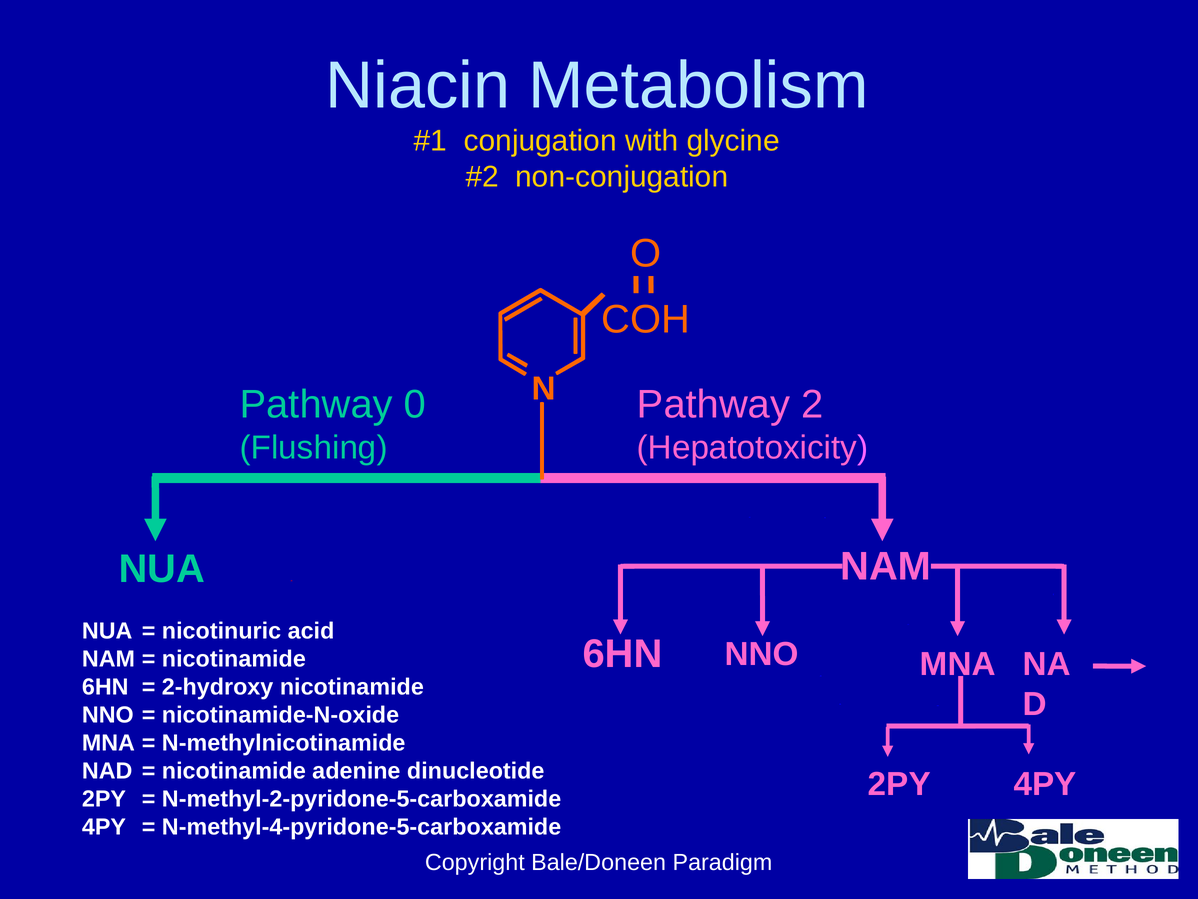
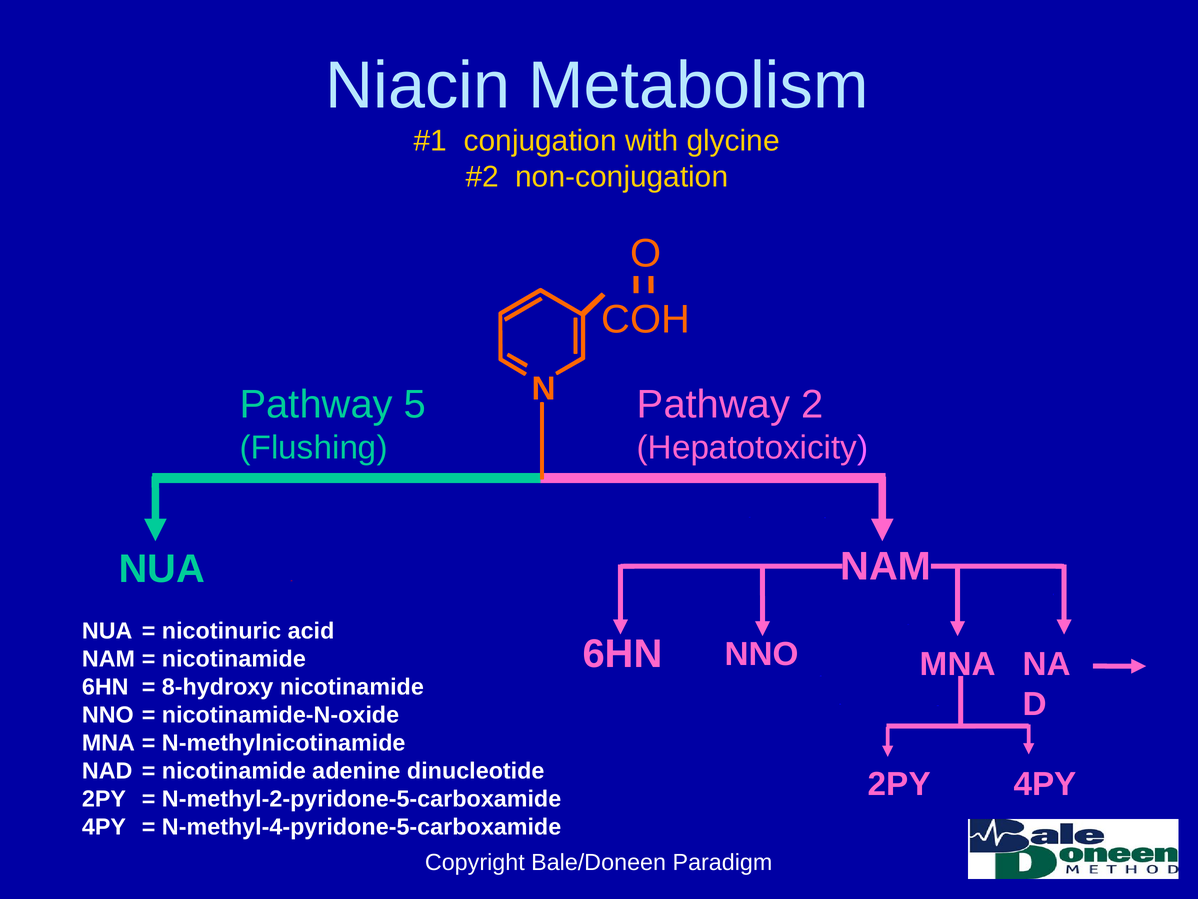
0: 0 -> 5 (415, 404)
2-hydroxy: 2-hydroxy -> 8-hydroxy (218, 687)
